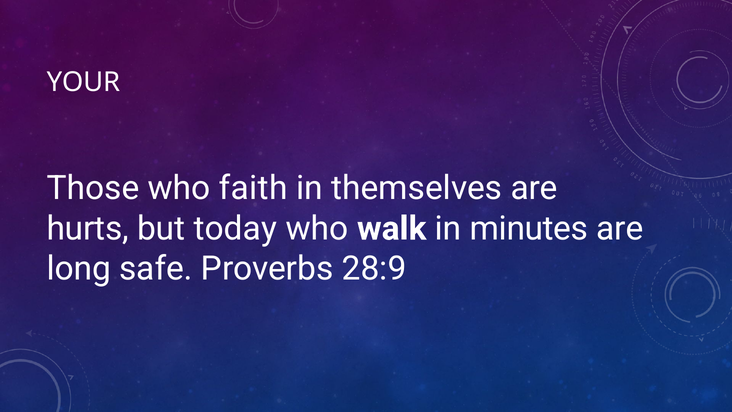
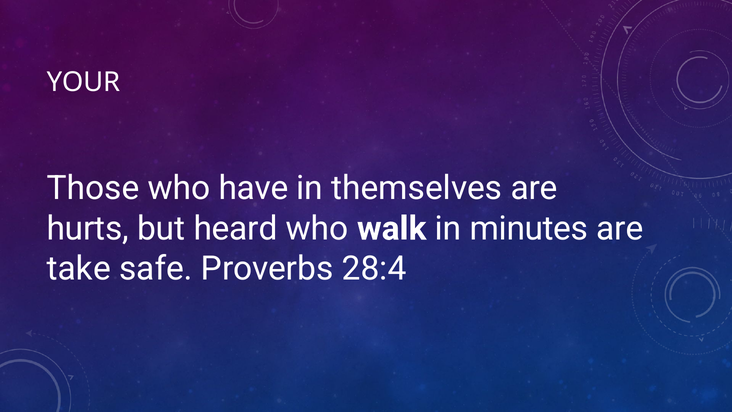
faith: faith -> have (253, 188)
today: today -> heard (236, 228)
long: long -> take (79, 269)
28:9: 28:9 -> 28:4 (374, 269)
